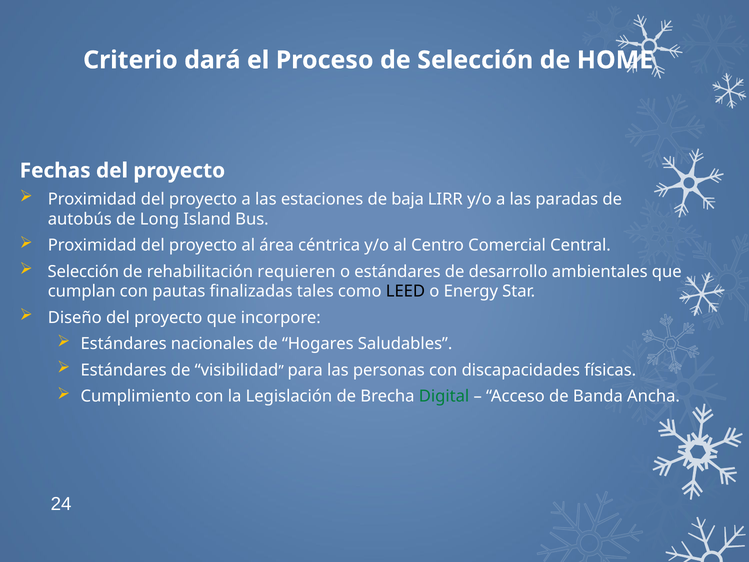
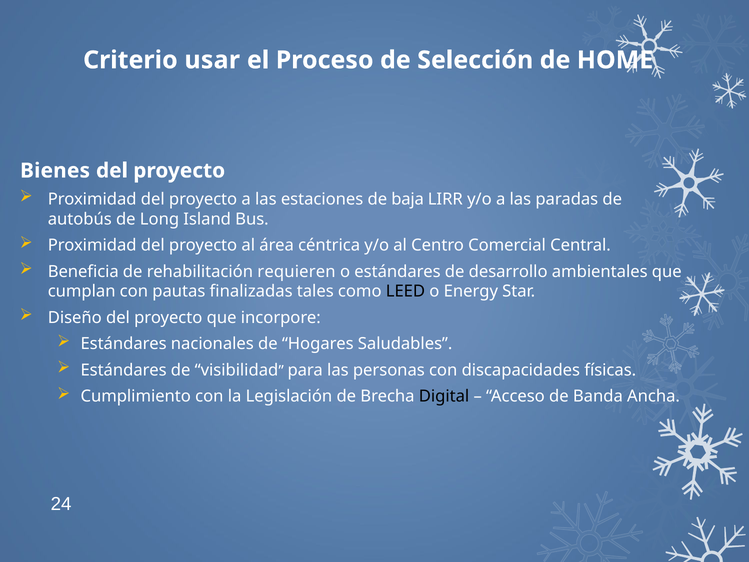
dará: dará -> usar (212, 60)
Fechas: Fechas -> Bienes (55, 171)
Selección: Selección -> Beneficia (83, 271)
Digital colour: green -> black (444, 396)
